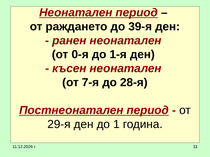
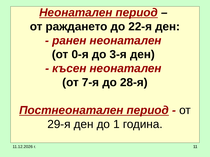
39-я: 39-я -> 22-я (140, 27)
1-я: 1-я -> 3-я (118, 55)
